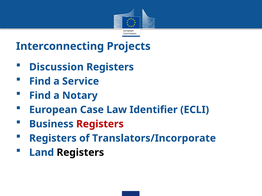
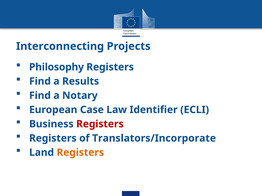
Discussion: Discussion -> Philosophy (56, 67)
Service: Service -> Results (81, 81)
Registers colour: black -> orange (80, 153)
